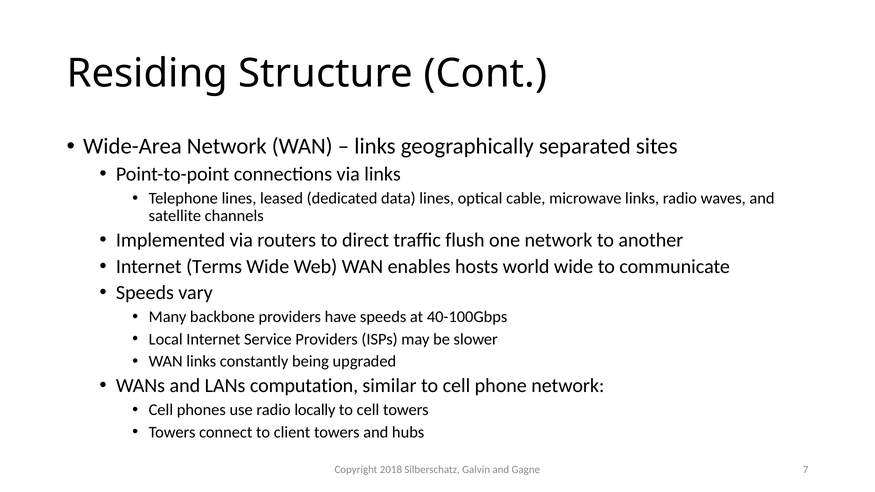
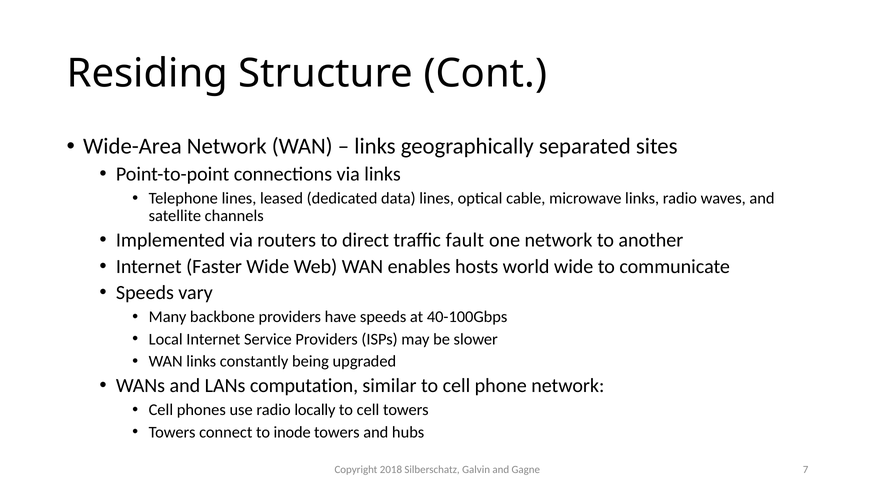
flush: flush -> fault (465, 240)
Terms: Terms -> Faster (214, 267)
client: client -> inode (292, 432)
